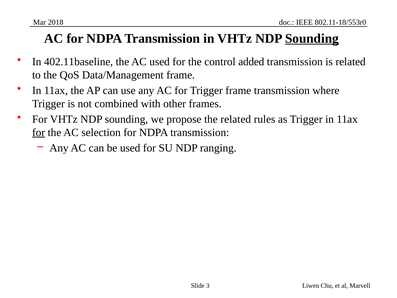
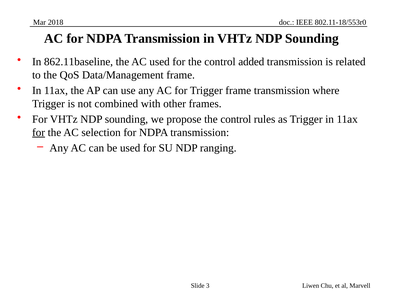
Sounding underline: present -> none (312, 38)
402.11baseline: 402.11baseline -> 862.11baseline (79, 62)
propose the related: related -> control (236, 119)
